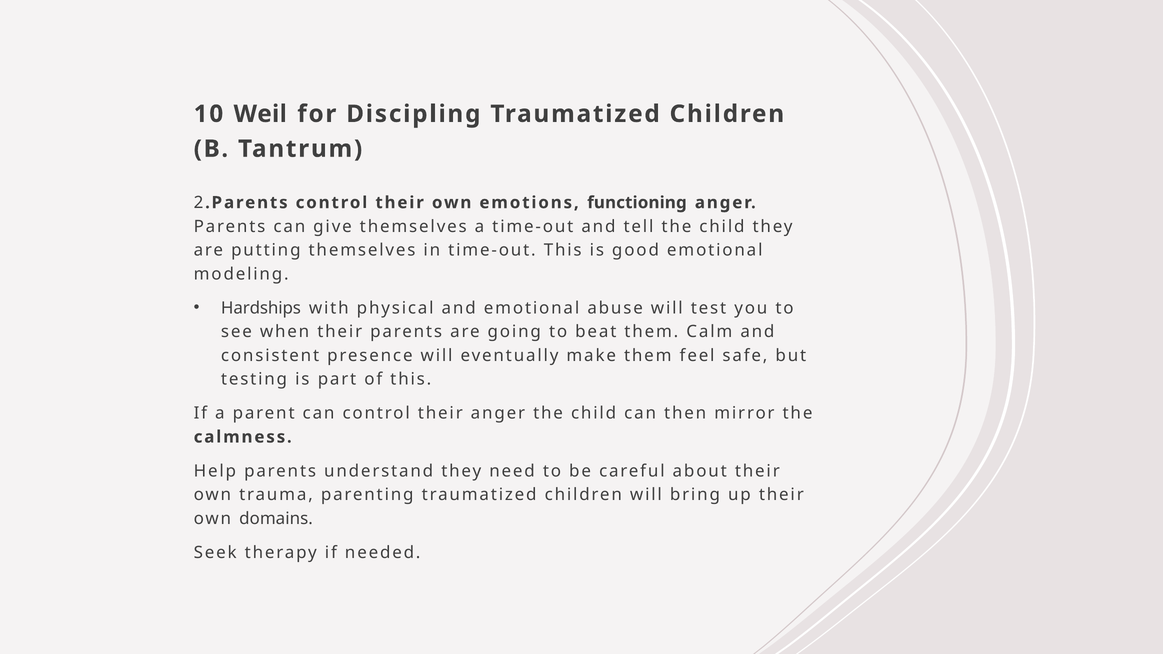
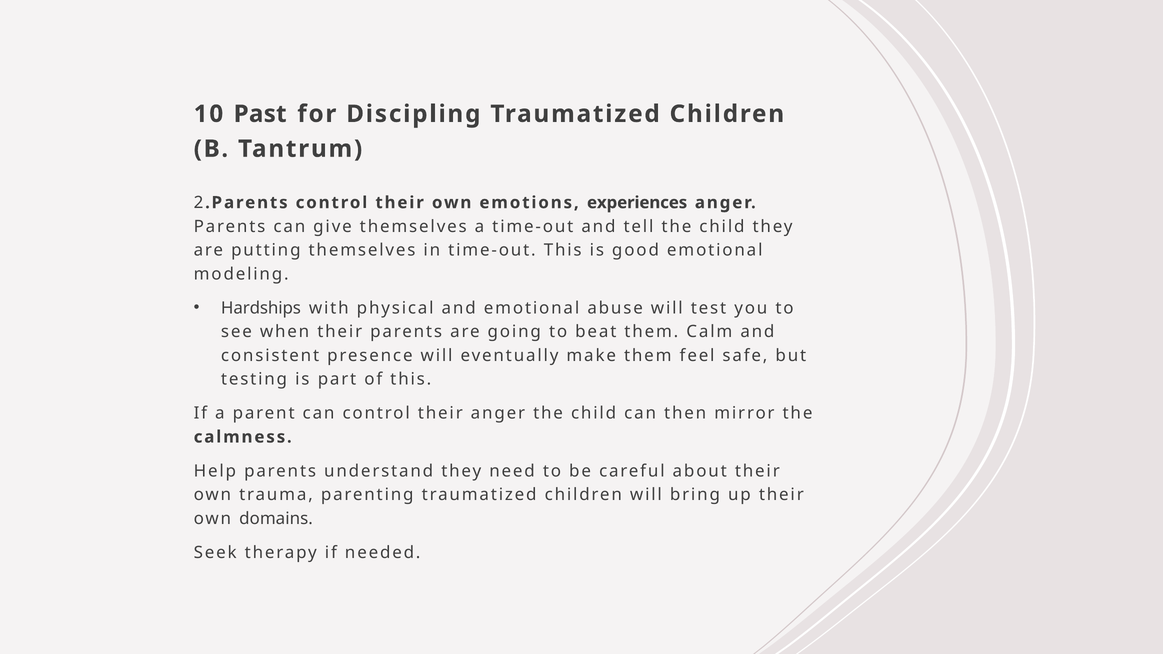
Weil: Weil -> Past (260, 114)
functioning: functioning -> experiences (637, 203)
